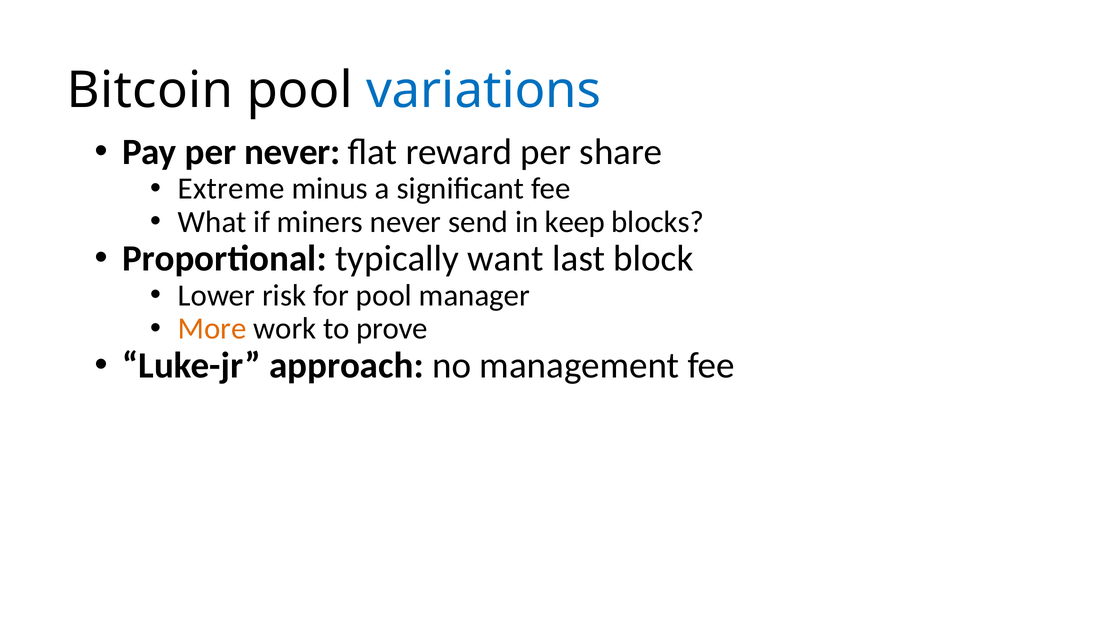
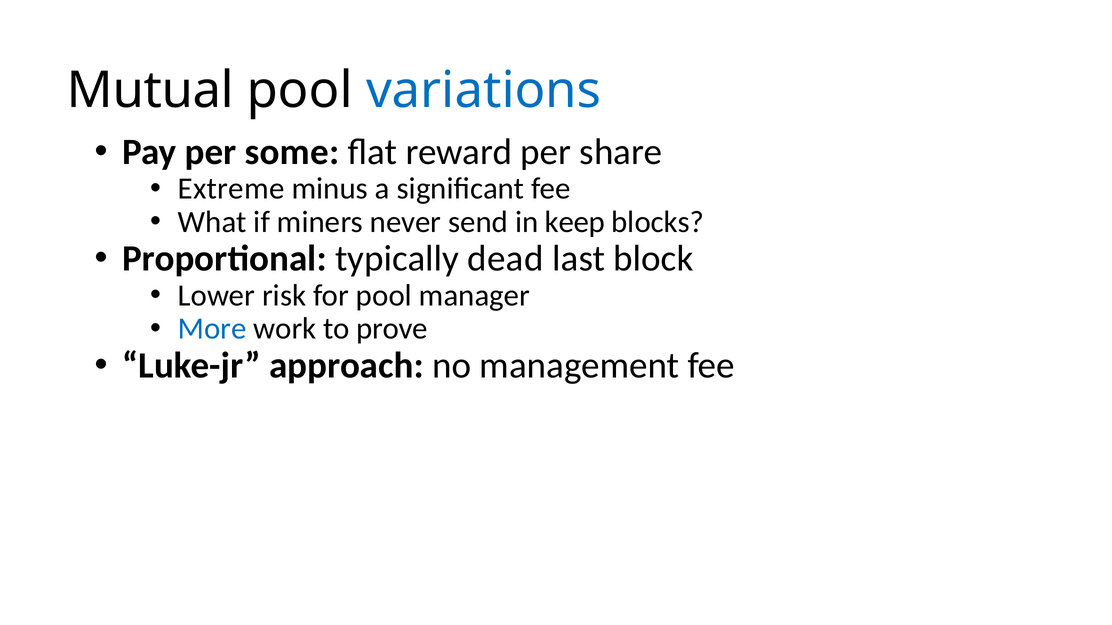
Bitcoin: Bitcoin -> Mutual (150, 90)
per never: never -> some (292, 152)
want: want -> dead (505, 259)
More colour: orange -> blue (212, 329)
